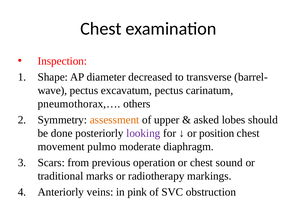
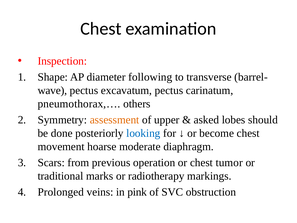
decreased: decreased -> following (150, 77)
looking colour: purple -> blue (143, 133)
position: position -> become (217, 133)
pulmo: pulmo -> hoarse (102, 146)
sound: sound -> tumor (229, 162)
Anteriorly: Anteriorly -> Prolonged (61, 192)
